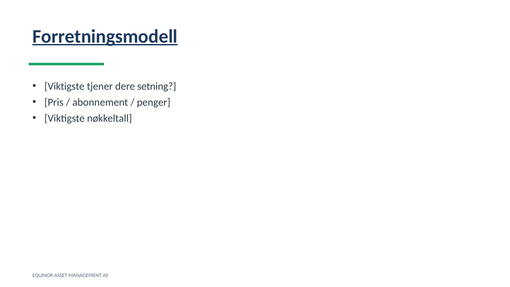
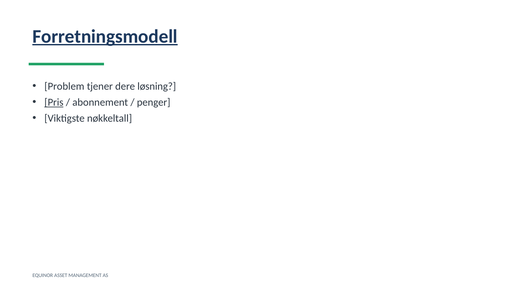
Viktigste: Viktigste -> Problem (64, 86)
setning: setning -> løsning (157, 86)
Pris underline: none -> present (54, 102)
